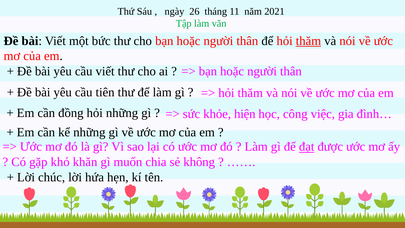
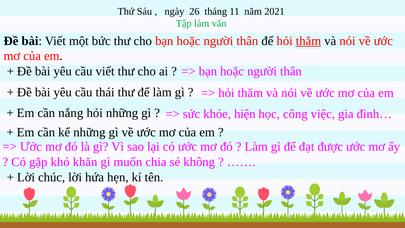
tiên: tiên -> thái (105, 92)
đồng: đồng -> nắng (71, 113)
đạt underline: present -> none (307, 147)
